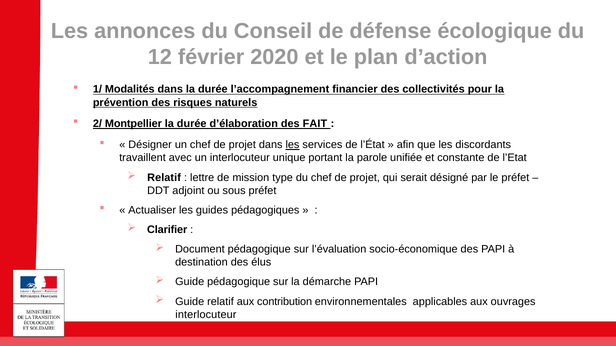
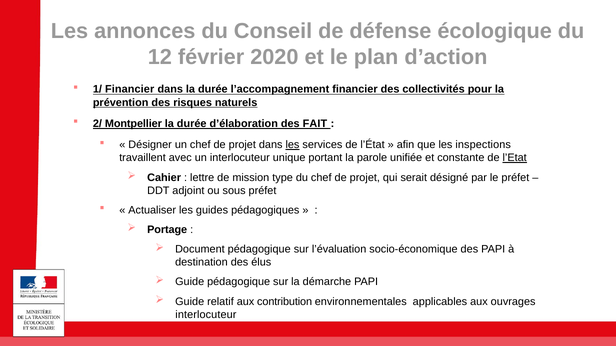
1/ Modalités: Modalités -> Financier (130, 90)
discordants: discordants -> inspections (483, 145)
l’Etat underline: none -> present (515, 158)
Relatif: Relatif -> Cahier (164, 178)
Clarifier: Clarifier -> Portage (167, 230)
